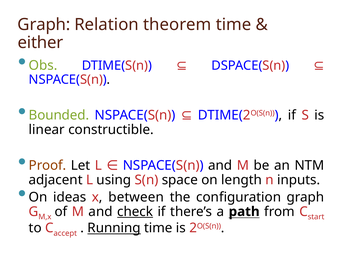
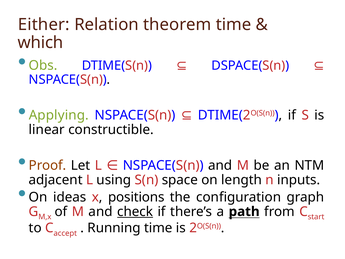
Graph: Graph -> Either (44, 24)
either: either -> which (40, 43)
Bounded: Bounded -> Applying (59, 115)
between: between -> positions (136, 197)
Running underline: present -> none (114, 228)
